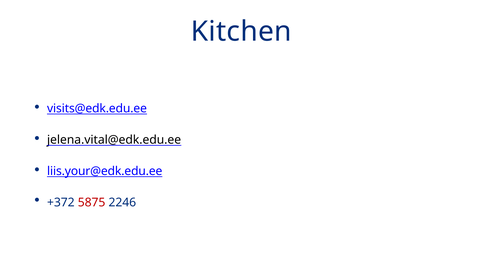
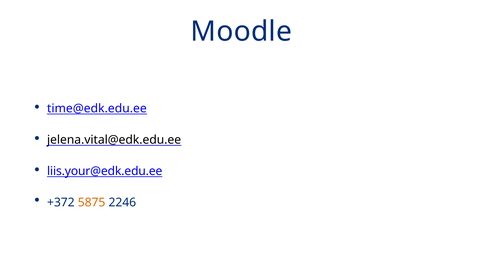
Kitchen: Kitchen -> Moodle (241, 32)
visits@edk.edu.ee: visits@edk.edu.ee -> time@edk.edu.ee (97, 108)
5875 colour: red -> orange (92, 202)
